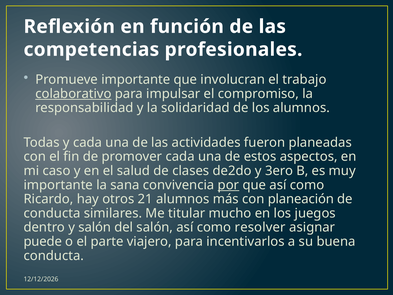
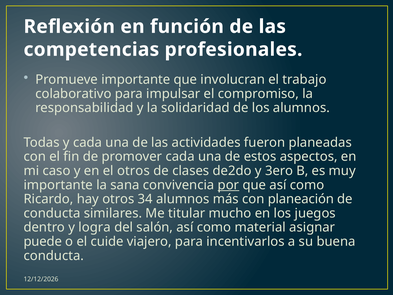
colaborativo underline: present -> none (73, 94)
el salud: salud -> otros (133, 171)
21: 21 -> 34 (145, 199)
y salón: salón -> logra (95, 227)
resolver: resolver -> material (260, 227)
parte: parte -> cuide (107, 241)
